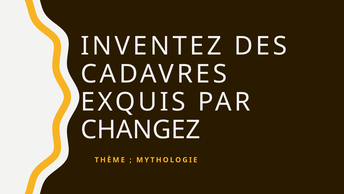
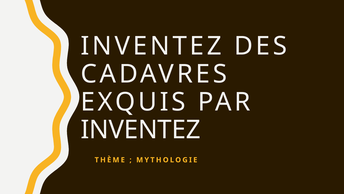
CHANGEZ: CHANGEZ -> INVENTEZ (141, 130)
